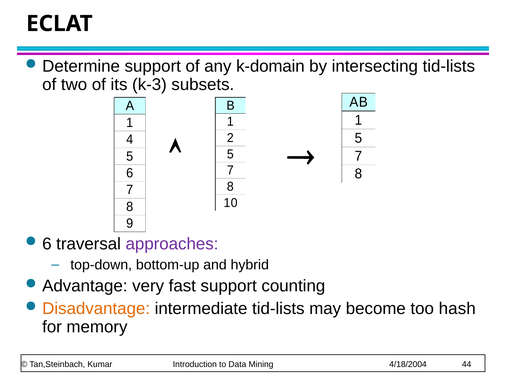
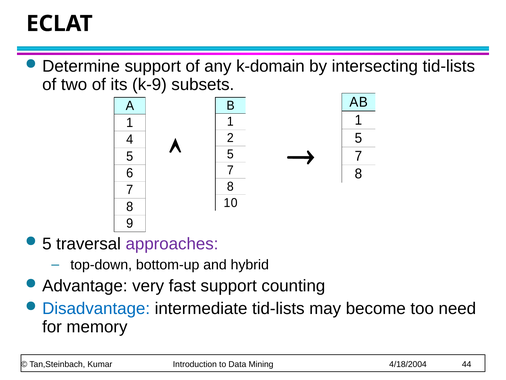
k-3: k-3 -> k-9 (149, 84)
6: 6 -> 5 (47, 243)
Disadvantage colour: orange -> blue (96, 308)
hash: hash -> need (457, 308)
